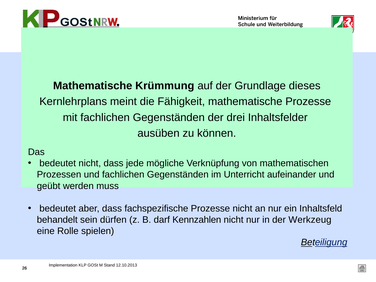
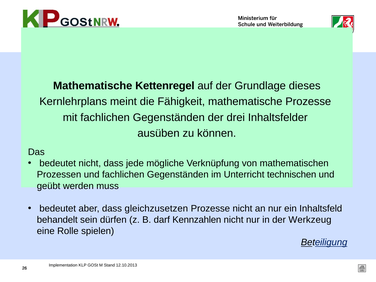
Krümmung: Krümmung -> Kettenregel (165, 86)
aufeinander: aufeinander -> technischen (292, 175)
fachspezifische: fachspezifische -> gleichzusetzen (156, 208)
